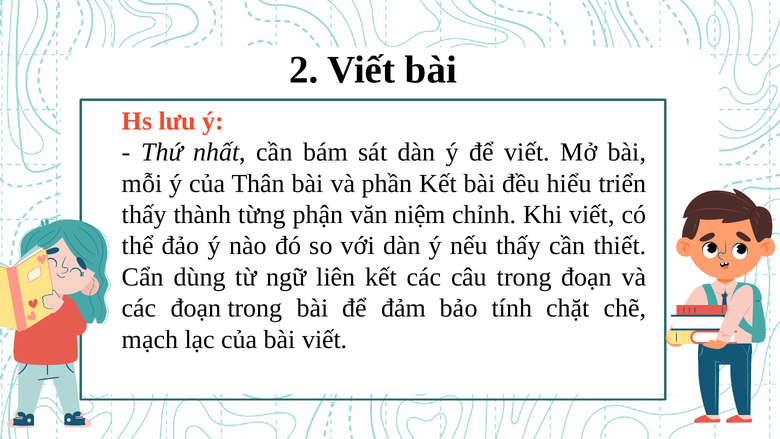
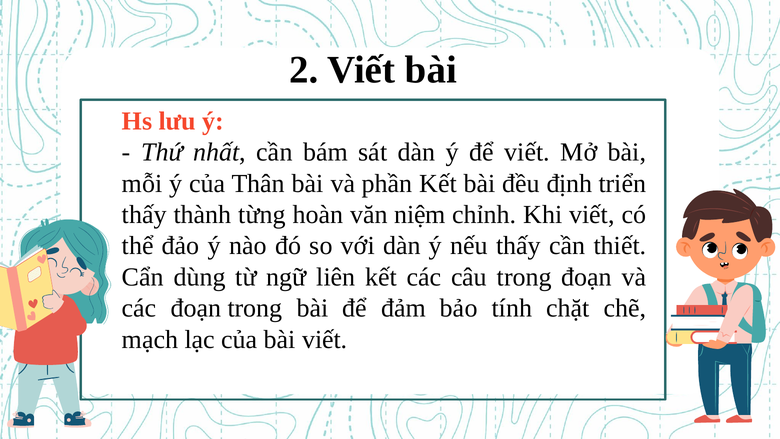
hiểu: hiểu -> định (569, 183)
phận: phận -> hoàn (318, 215)
